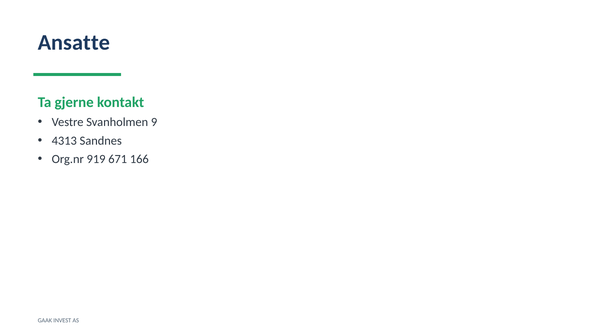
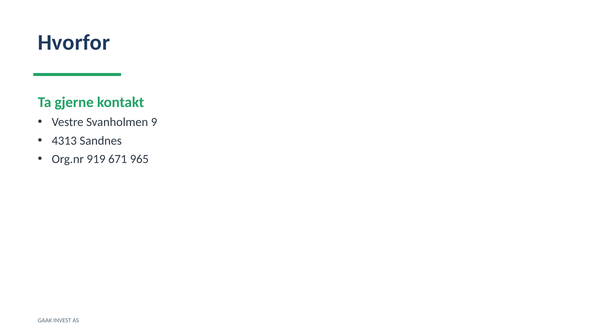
Ansatte: Ansatte -> Hvorfor (74, 42)
166: 166 -> 965 (139, 159)
